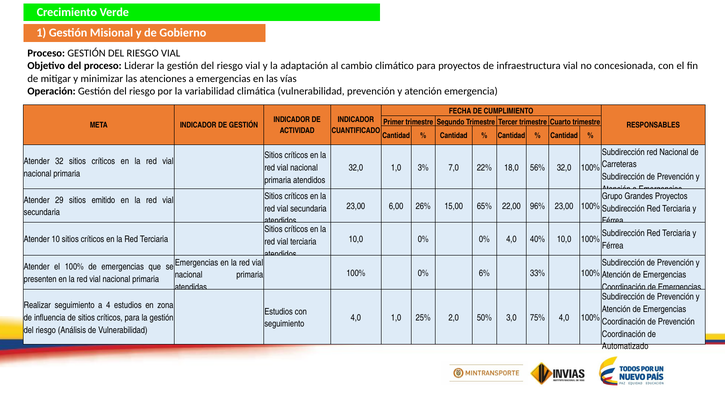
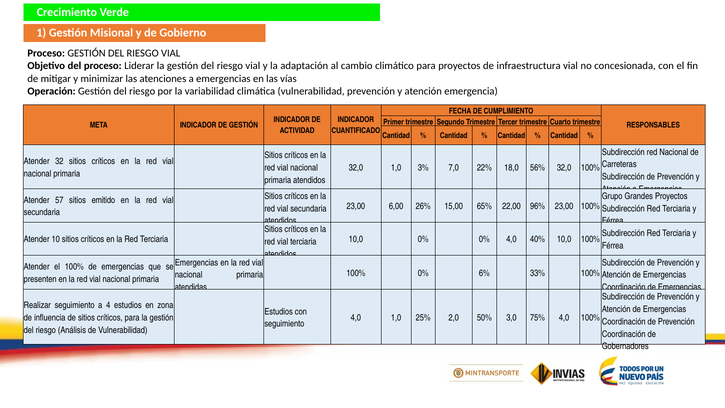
29: 29 -> 57 (59, 200)
Automatizado: Automatizado -> Gobernadores (625, 346)
